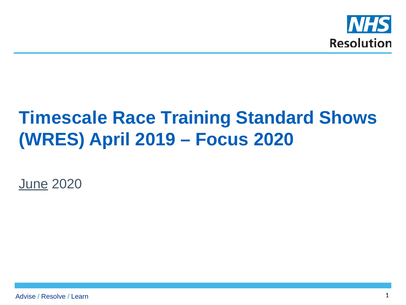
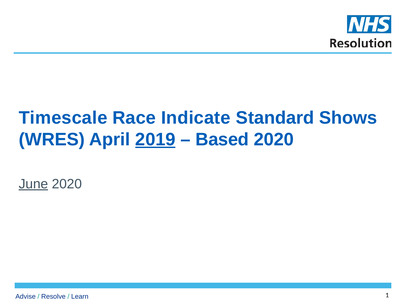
Training: Training -> Indicate (196, 118)
2019 underline: none -> present (155, 139)
Focus: Focus -> Based (222, 139)
